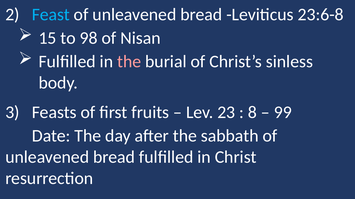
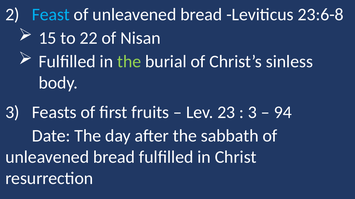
98: 98 -> 22 (89, 38)
the colour: pink -> light green (129, 62)
8: 8 -> 3 (252, 113)
99: 99 -> 94 (283, 113)
